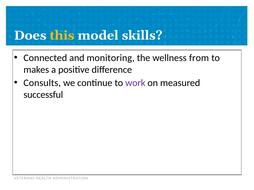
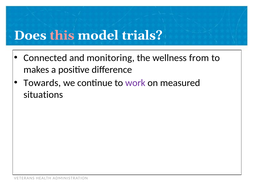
this colour: yellow -> pink (62, 35)
skills: skills -> trials (142, 35)
Consults: Consults -> Towards (42, 83)
successful: successful -> situations (43, 95)
